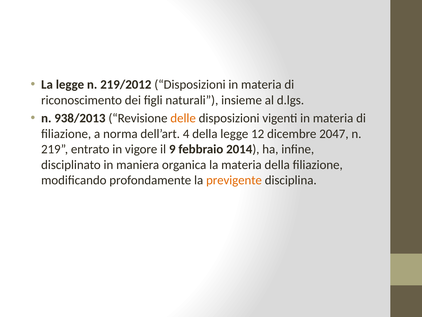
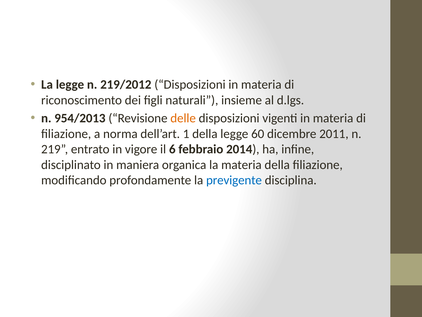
938/2013: 938/2013 -> 954/2013 (80, 118)
4: 4 -> 1 (186, 134)
12: 12 -> 60 (258, 134)
2047: 2047 -> 2011 (334, 134)
9: 9 -> 6 (172, 149)
previgente colour: orange -> blue (234, 180)
